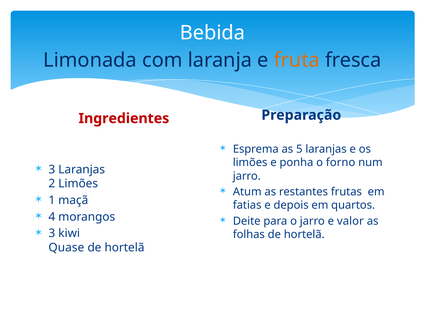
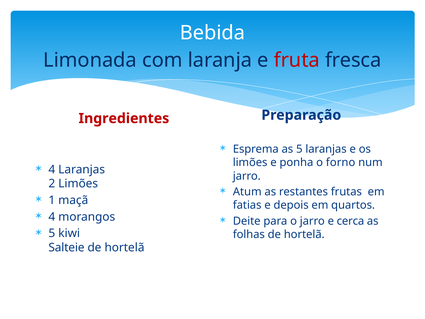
fruta colour: orange -> red (297, 60)
3: 3 -> 4 (52, 169)
valor: valor -> cerca (350, 221)
3: 3 -> 5 (52, 233)
Quase: Quase -> Salteie (66, 247)
